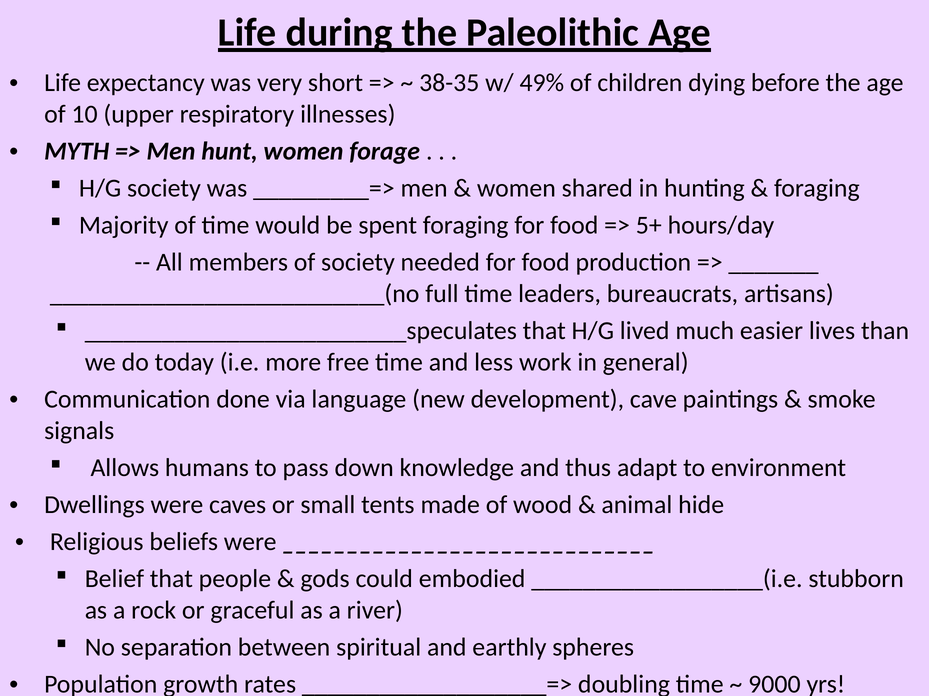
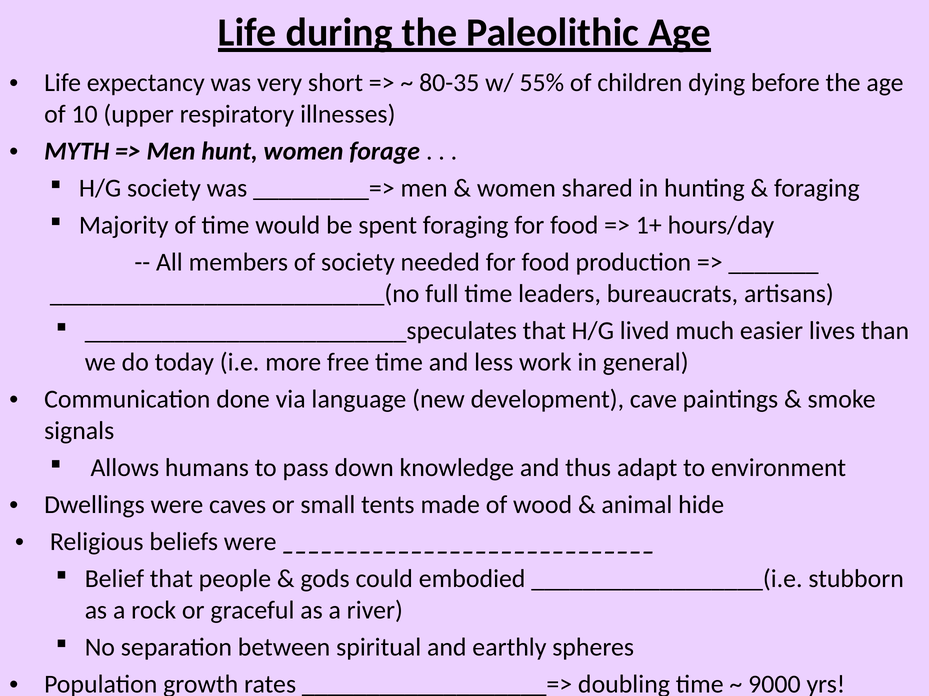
38-35: 38-35 -> 80-35 (449, 83)
49%: 49% -> 55% (542, 83)
5+: 5+ -> 1+ (649, 225)
